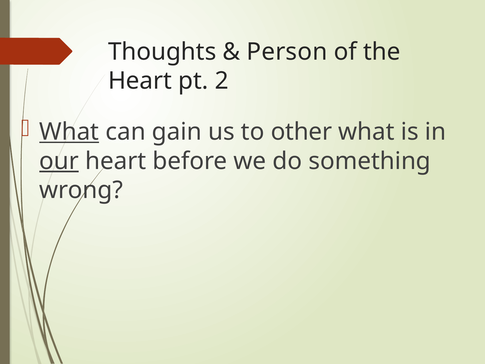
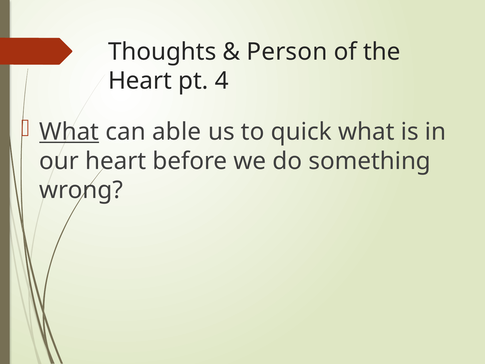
2: 2 -> 4 (222, 81)
gain: gain -> able (177, 132)
other: other -> quick (301, 132)
our underline: present -> none (59, 161)
